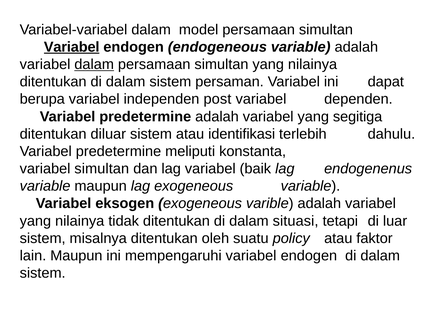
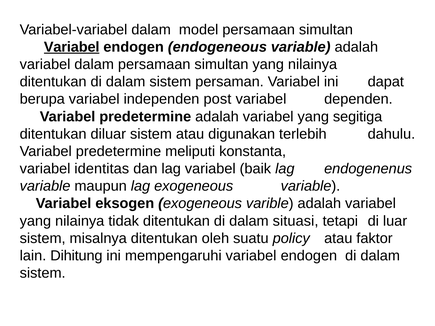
dalam underline: present -> none (94, 64)
identifikasi: identifikasi -> digunakan (242, 134)
variabel simultan: simultan -> identitas (102, 169)
lain Maupun: Maupun -> Dihitung (76, 256)
